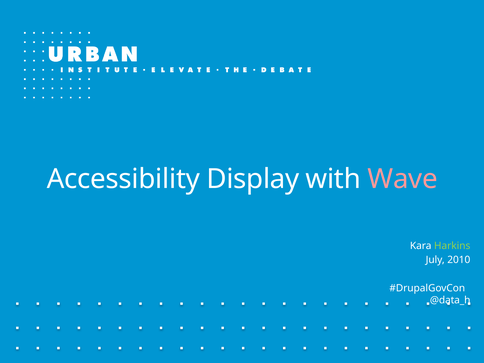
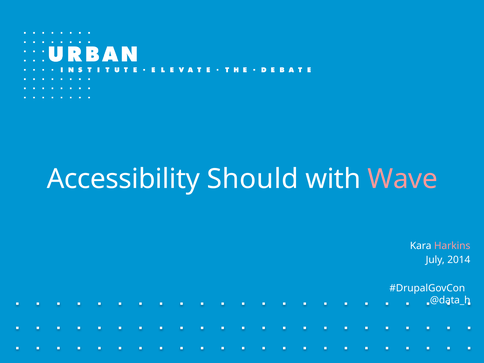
Display: Display -> Should (253, 179)
Harkins colour: light green -> pink (452, 246)
2010: 2010 -> 2014 (459, 260)
